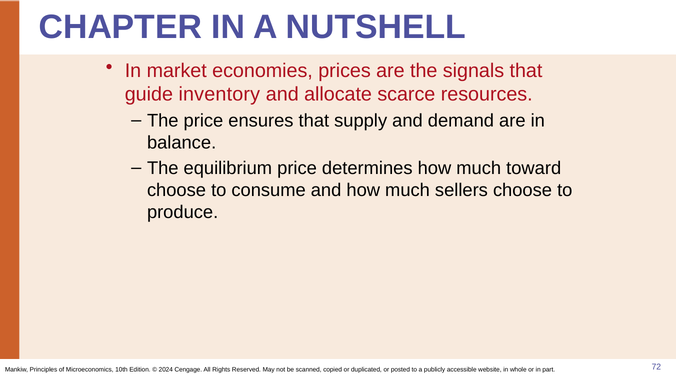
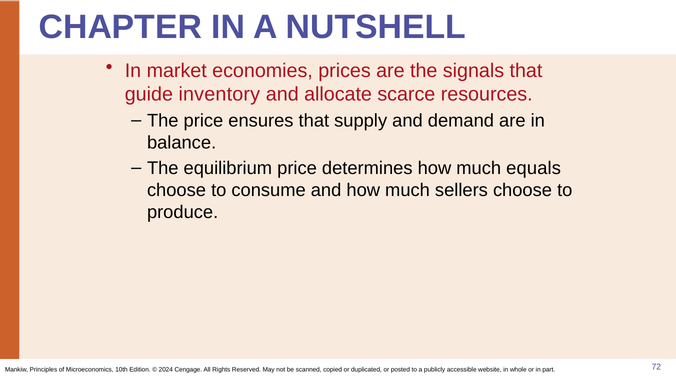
toward: toward -> equals (534, 168)
